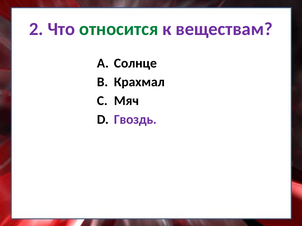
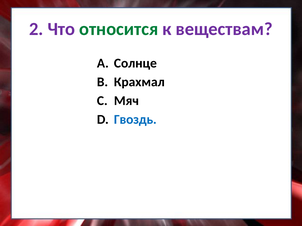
Гвоздь colour: purple -> blue (135, 120)
